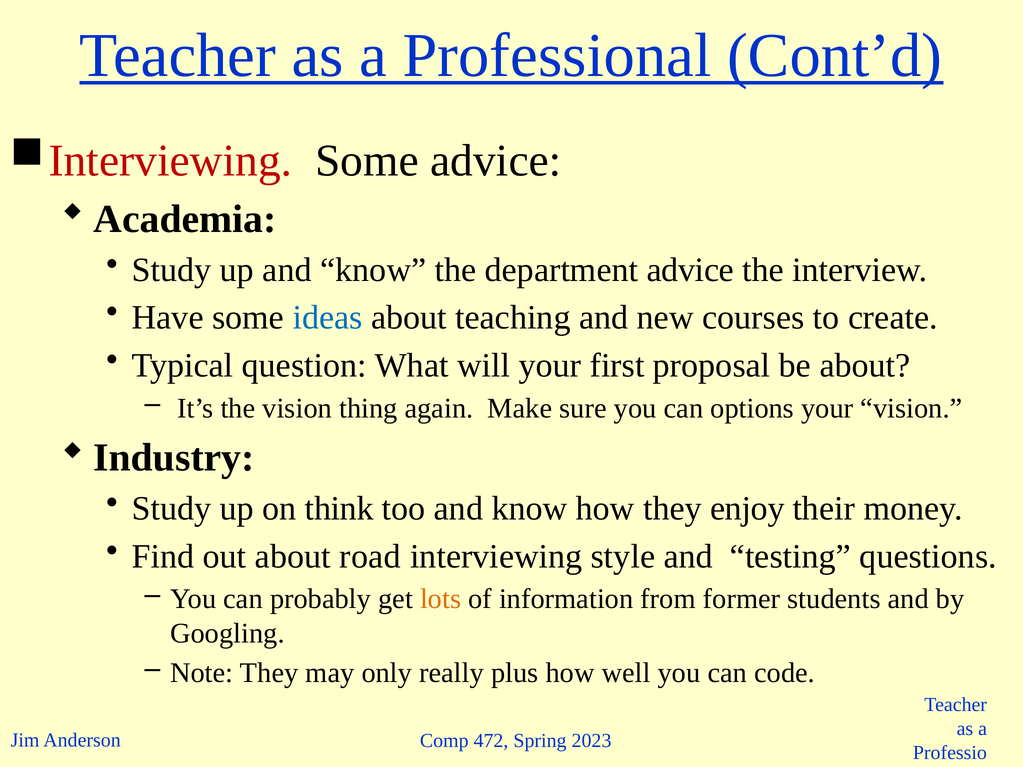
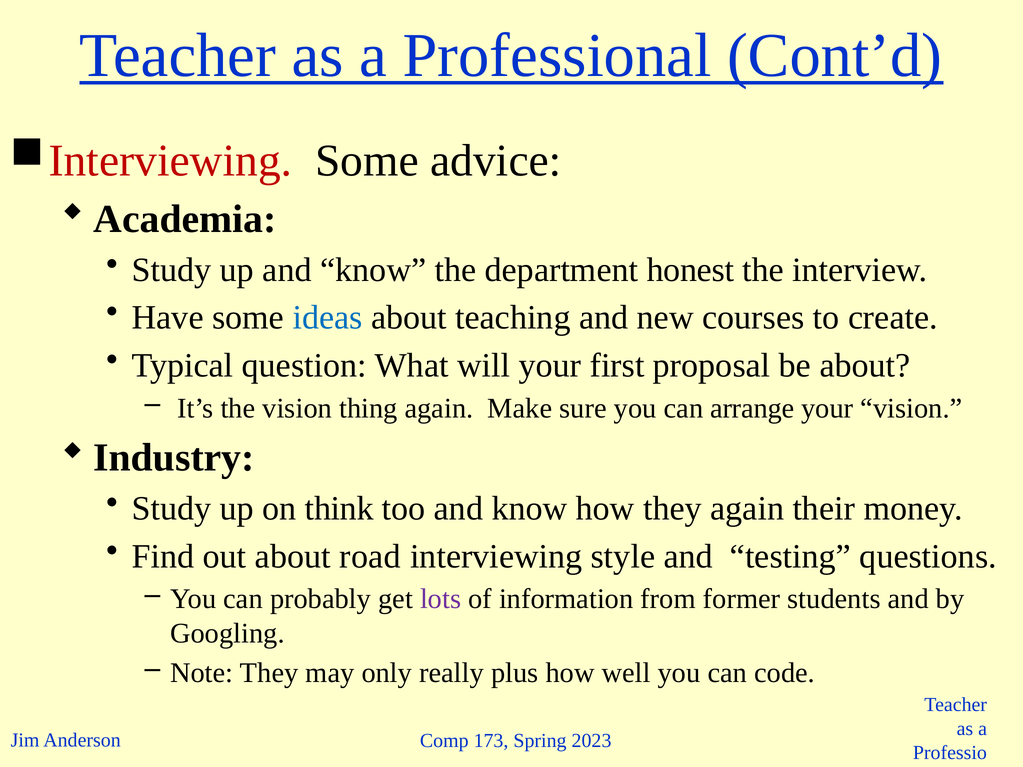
department advice: advice -> honest (690, 270)
options: options -> arrange (752, 408)
they enjoy: enjoy -> again (747, 509)
lots colour: orange -> purple (441, 599)
472: 472 -> 173 (491, 741)
